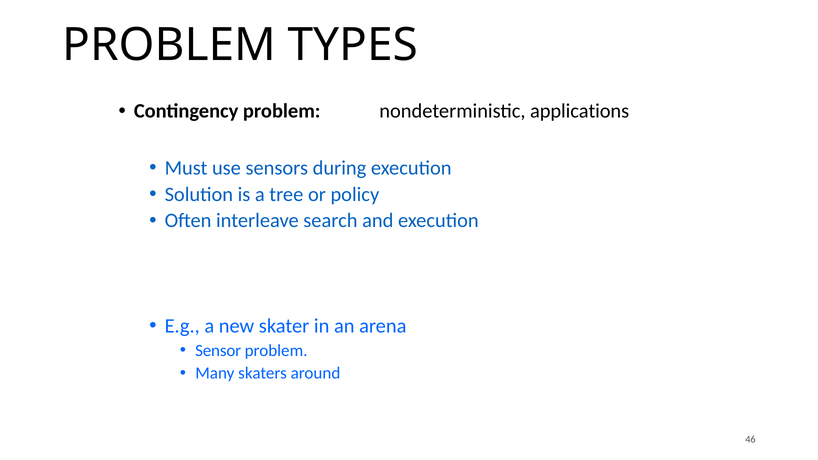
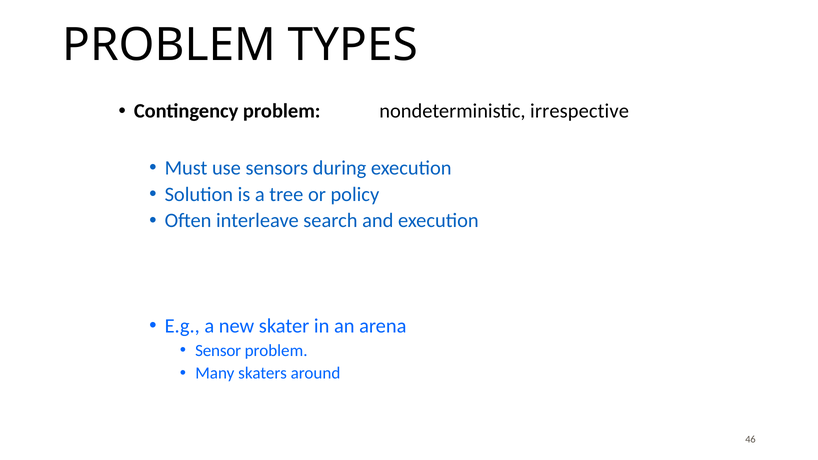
applications: applications -> irrespective (580, 111)
